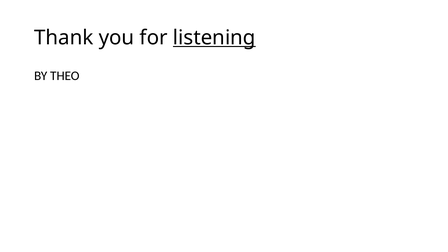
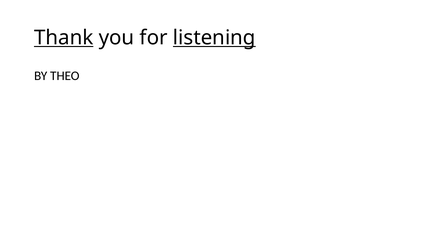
Thank underline: none -> present (64, 38)
